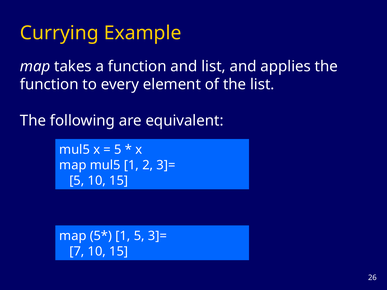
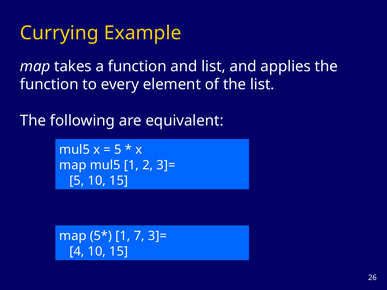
1 5: 5 -> 7 (139, 236)
7: 7 -> 4 (77, 252)
